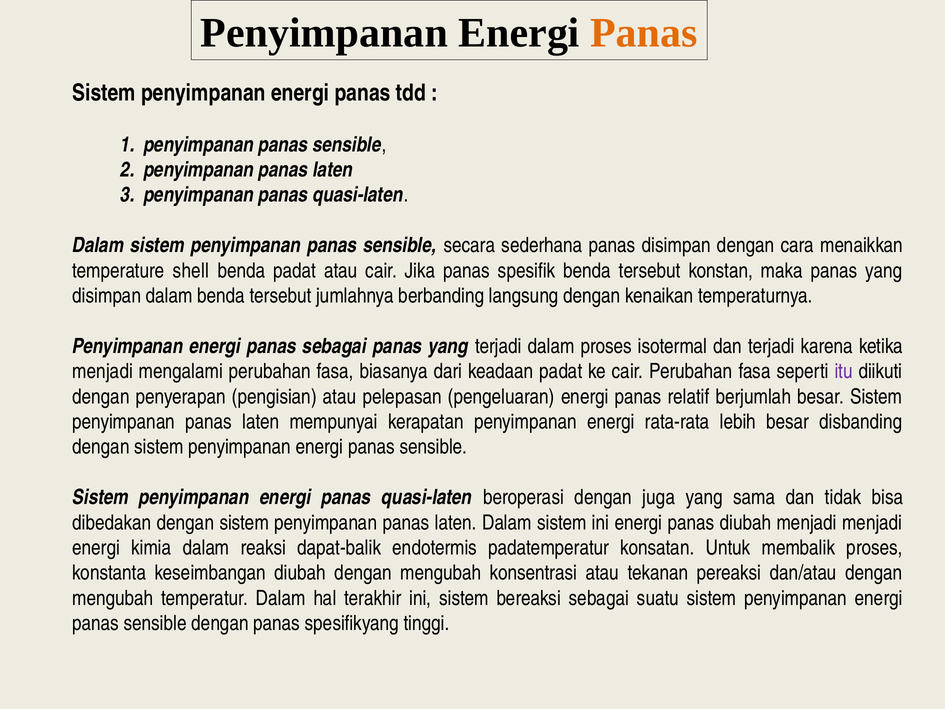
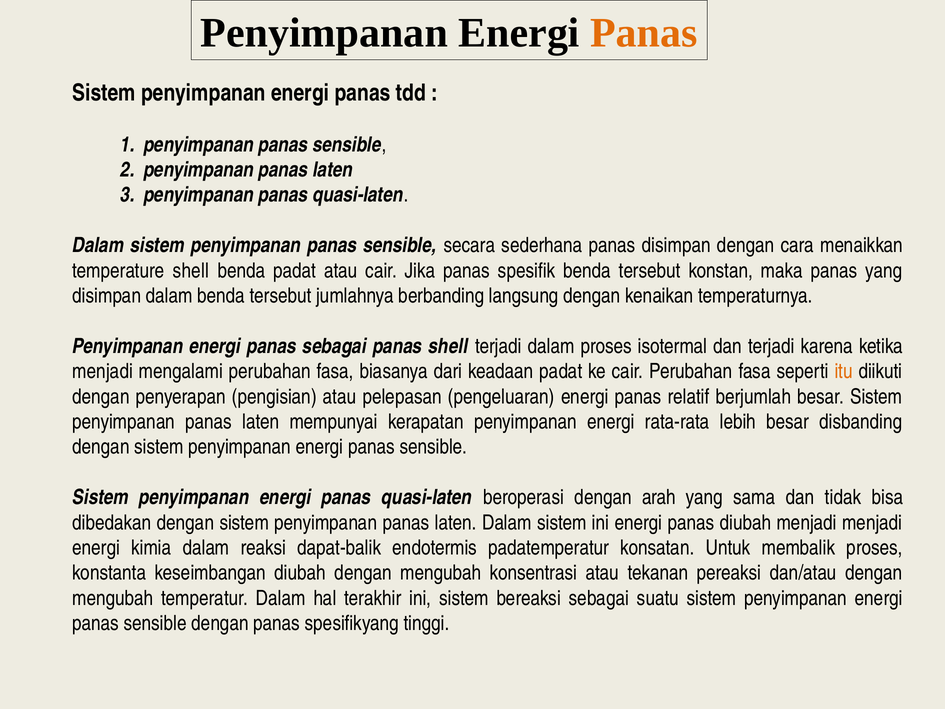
sebagai panas yang: yang -> shell (448, 346)
itu colour: purple -> orange (844, 371)
juga: juga -> arah (659, 497)
